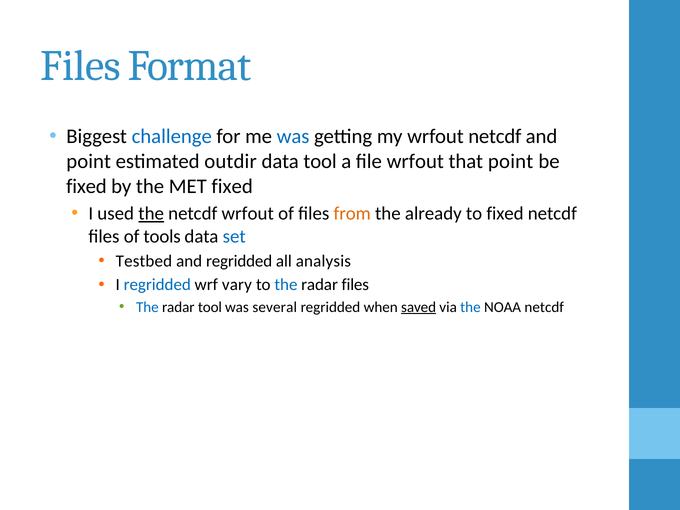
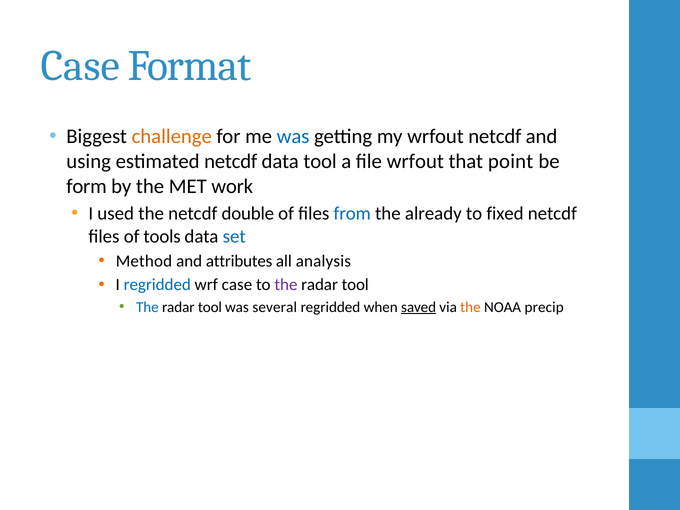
Files: Files -> Case (80, 66)
challenge colour: blue -> orange (172, 136)
point: point -> using (89, 161)
estimated outdir: outdir -> netcdf (231, 161)
fixed: fixed -> form (86, 186)
MET fixed: fixed -> work (232, 186)
the underline: present -> none (151, 214)
netcdf wrfout: wrfout -> double (248, 214)
from colour: orange -> blue (352, 214)
Testbed: Testbed -> Method (144, 261)
and regridded: regridded -> attributes (239, 261)
wrf vary: vary -> case (237, 285)
the colour: blue -> purple (286, 285)
files: files -> tool (355, 285)
the colour: blue -> orange (470, 307)
NOAA netcdf: netcdf -> precip (544, 307)
